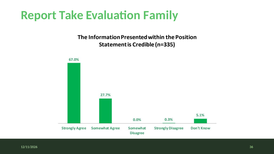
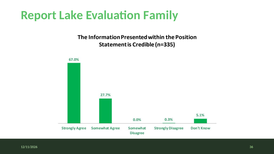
Take: Take -> Lake (71, 15)
